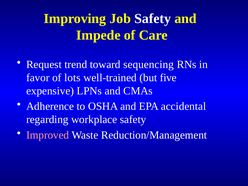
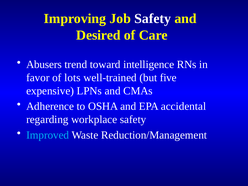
Impede: Impede -> Desired (98, 35)
Request: Request -> Abusers (44, 64)
sequencing: sequencing -> intelligence (149, 64)
Improved colour: pink -> light blue (48, 135)
